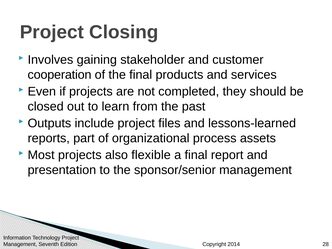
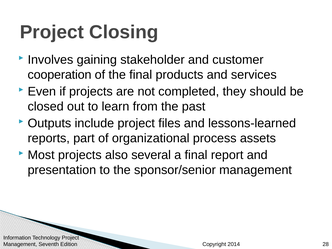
flexible: flexible -> several (151, 155)
